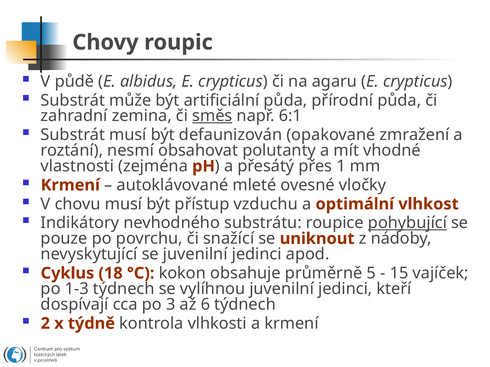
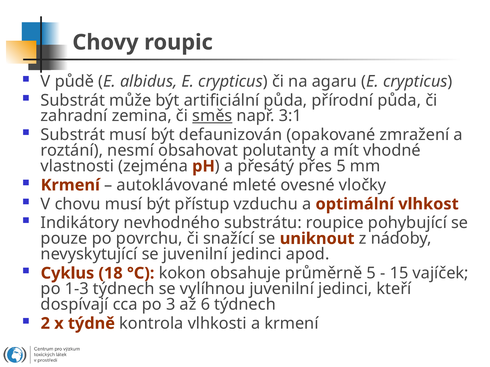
6:1: 6:1 -> 3:1 (290, 116)
přes 1: 1 -> 5 (341, 166)
pohybující underline: present -> none (407, 223)
